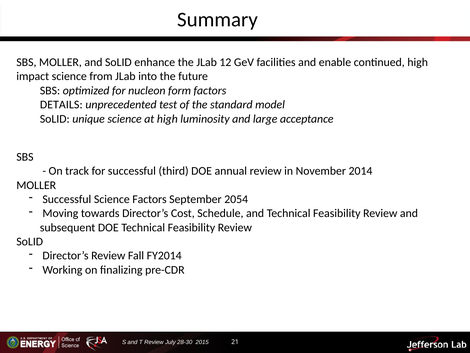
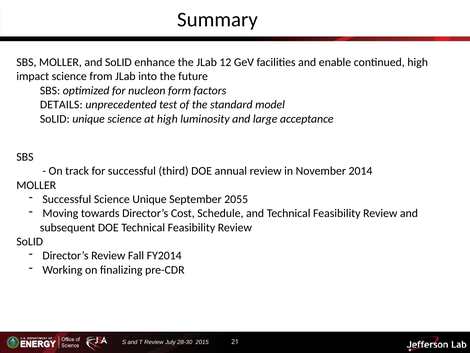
Science Factors: Factors -> Unique (150, 199)
2054: 2054 -> 2055 (236, 199)
